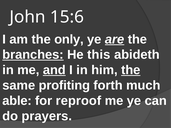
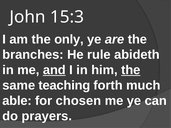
15:6: 15:6 -> 15:3 (67, 17)
are underline: present -> none (115, 39)
branches underline: present -> none (33, 55)
this: this -> rule (99, 55)
profiting: profiting -> teaching (64, 86)
reproof: reproof -> chosen (78, 101)
